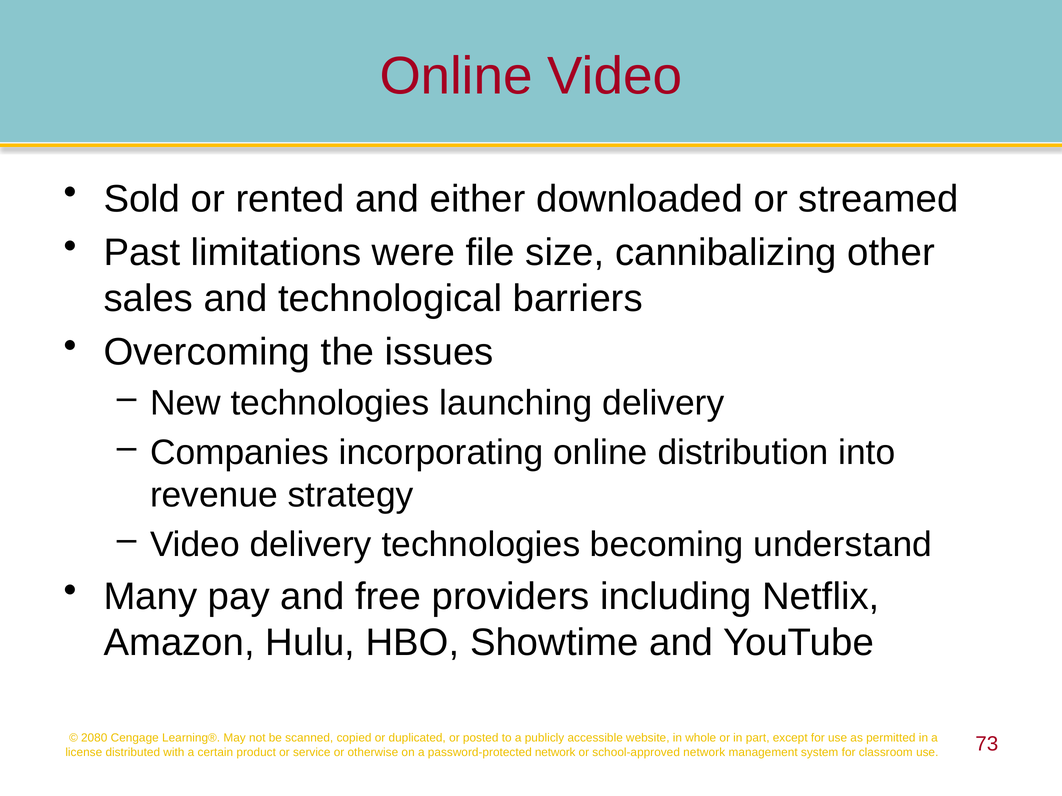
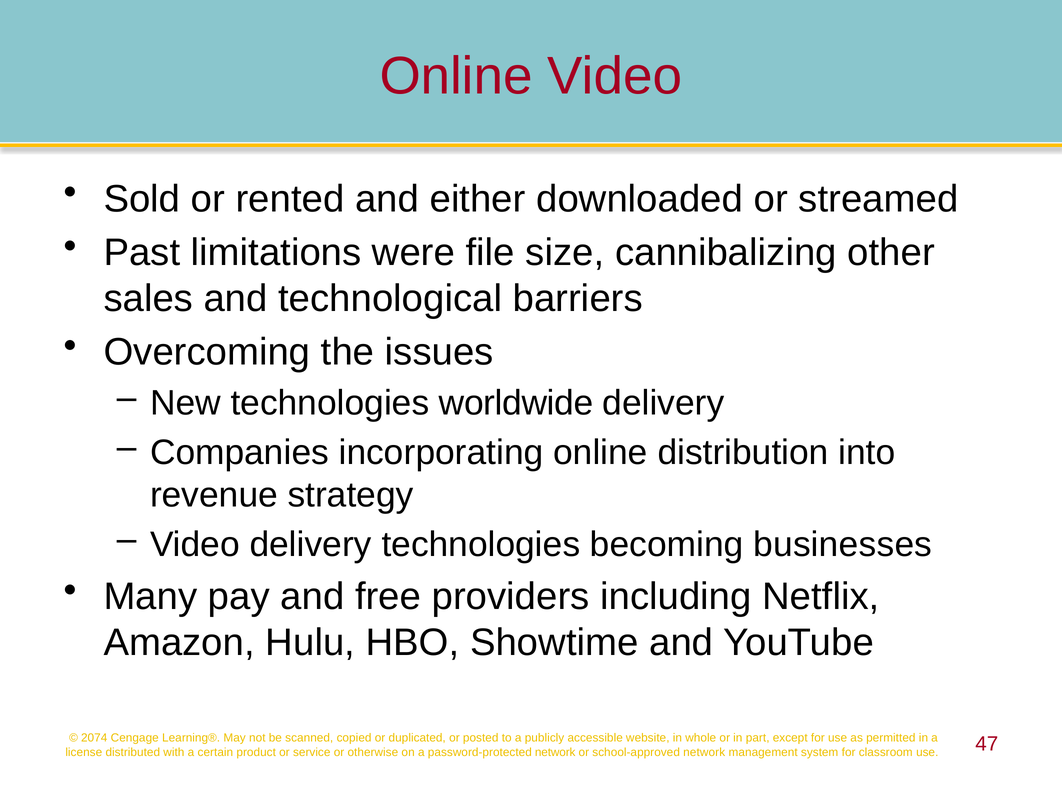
launching: launching -> worldwide (516, 404)
understand: understand -> businesses (843, 545)
2080: 2080 -> 2074 (94, 739)
73: 73 -> 47 (987, 744)
